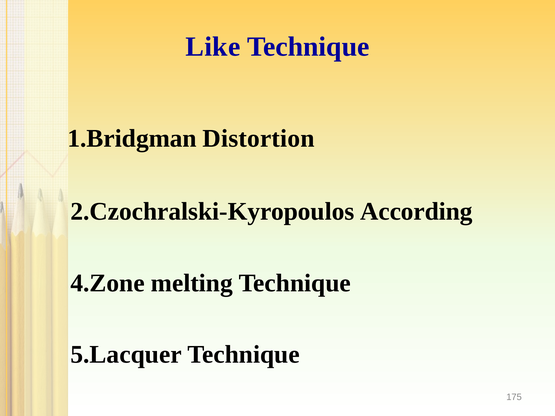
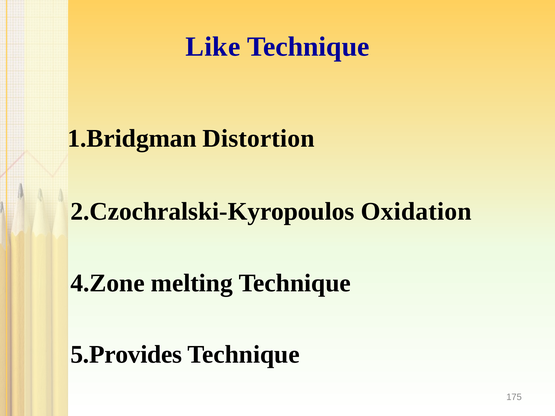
According: According -> Oxidation (416, 212)
5.Lacquer: 5.Lacquer -> 5.Provides (126, 355)
